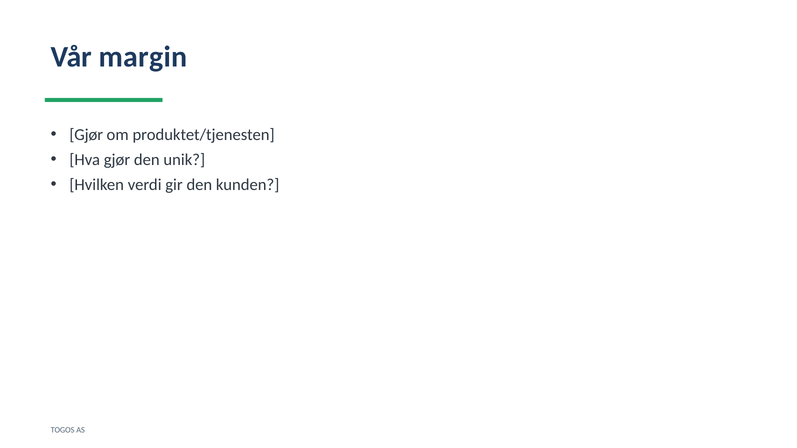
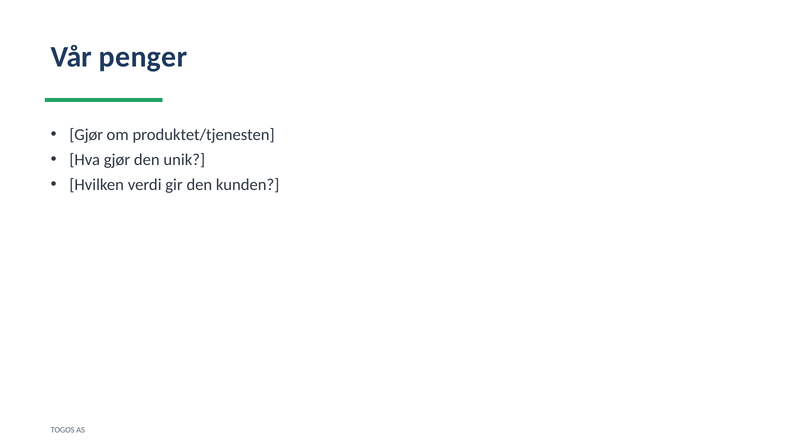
margin: margin -> penger (143, 57)
